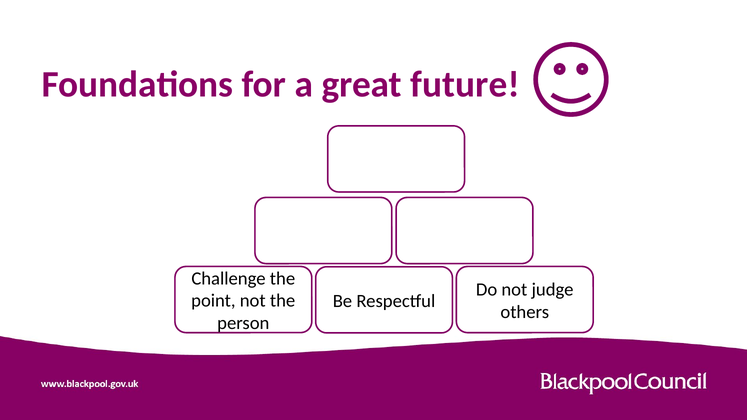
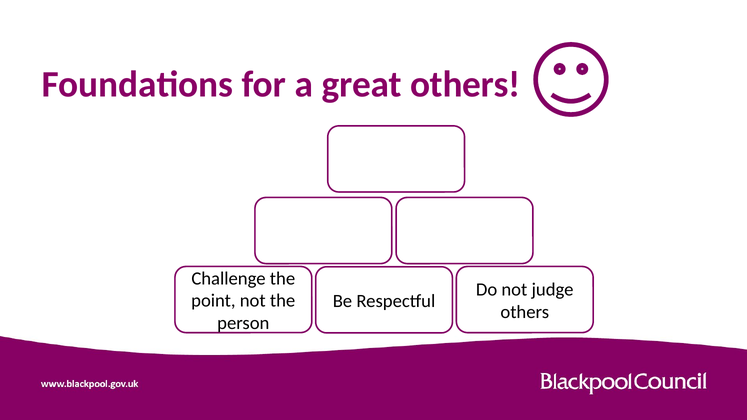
great future: future -> others (465, 84)
